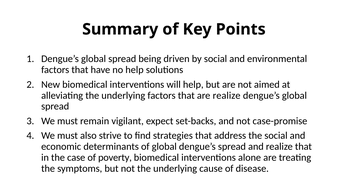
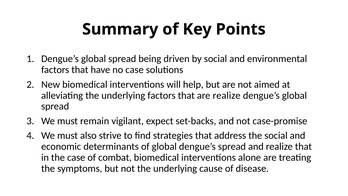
no help: help -> case (135, 70)
poverty: poverty -> combat (115, 157)
